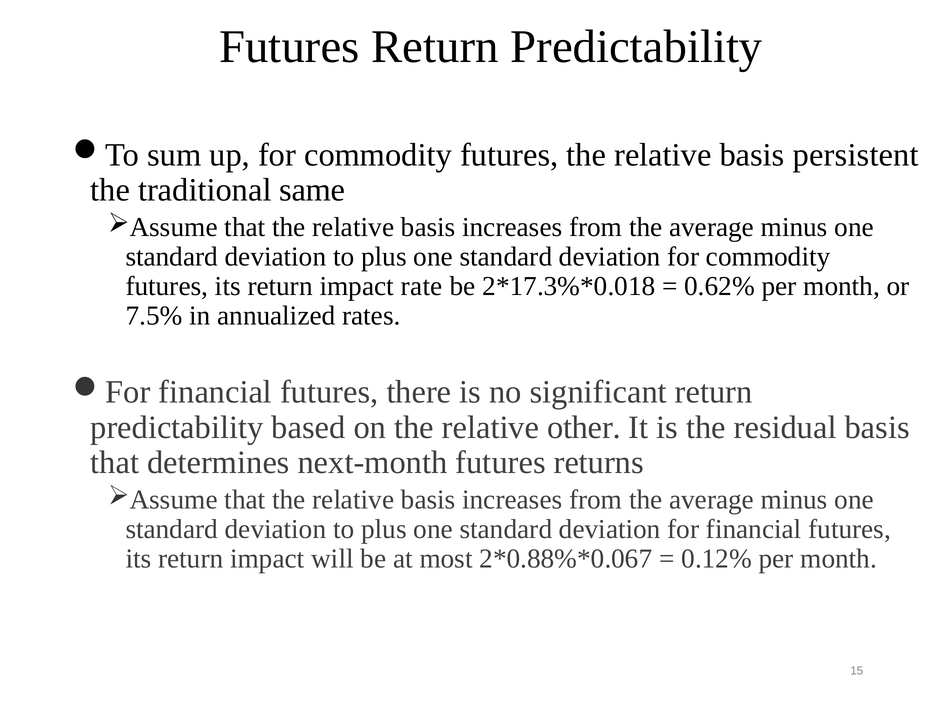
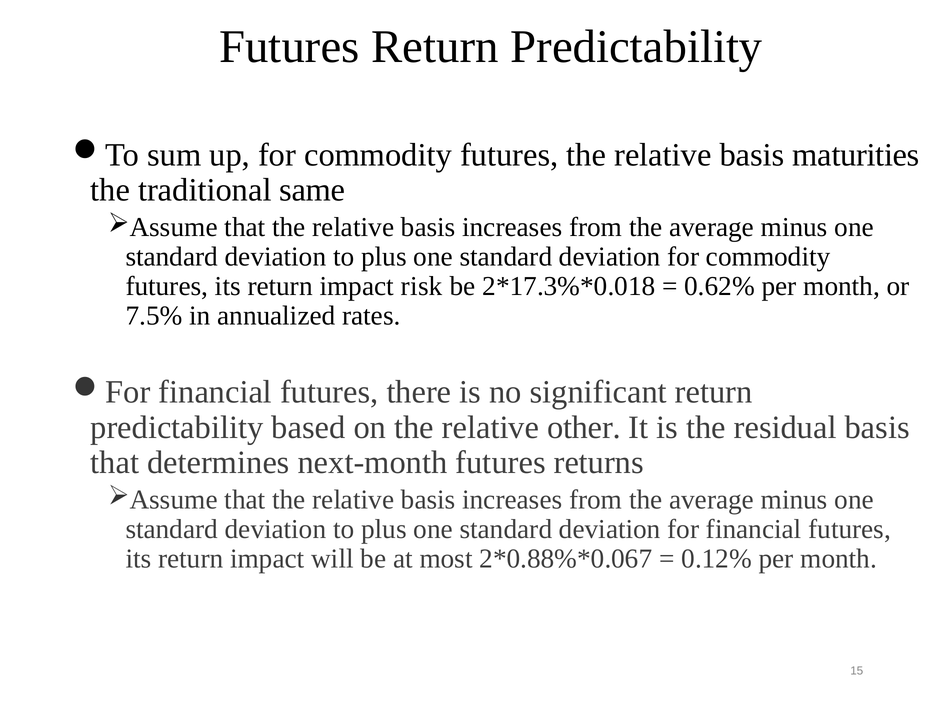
persistent: persistent -> maturities (856, 155)
rate: rate -> risk (422, 286)
